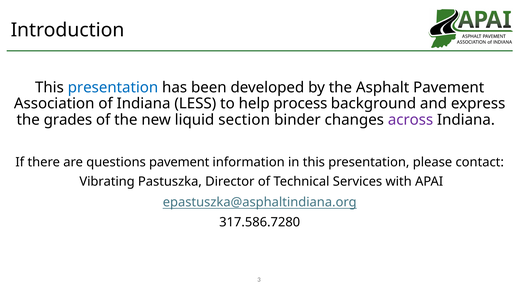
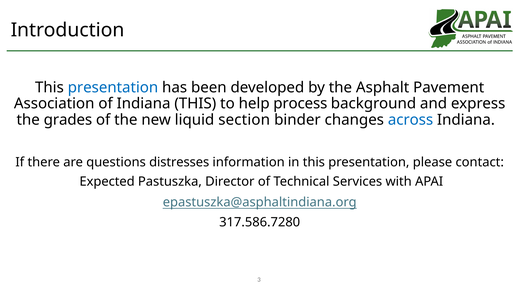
Indiana LESS: LESS -> THIS (195, 104)
across colour: purple -> blue (411, 120)
questions pavement: pavement -> distresses (179, 162)
Vibrating: Vibrating -> Expected (107, 182)
